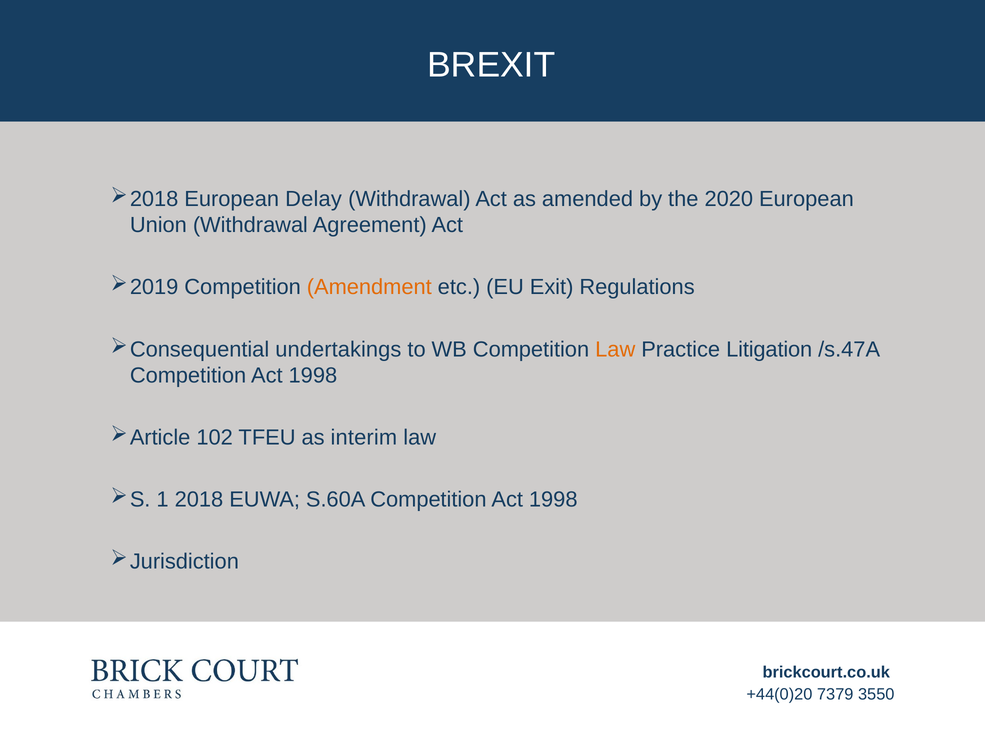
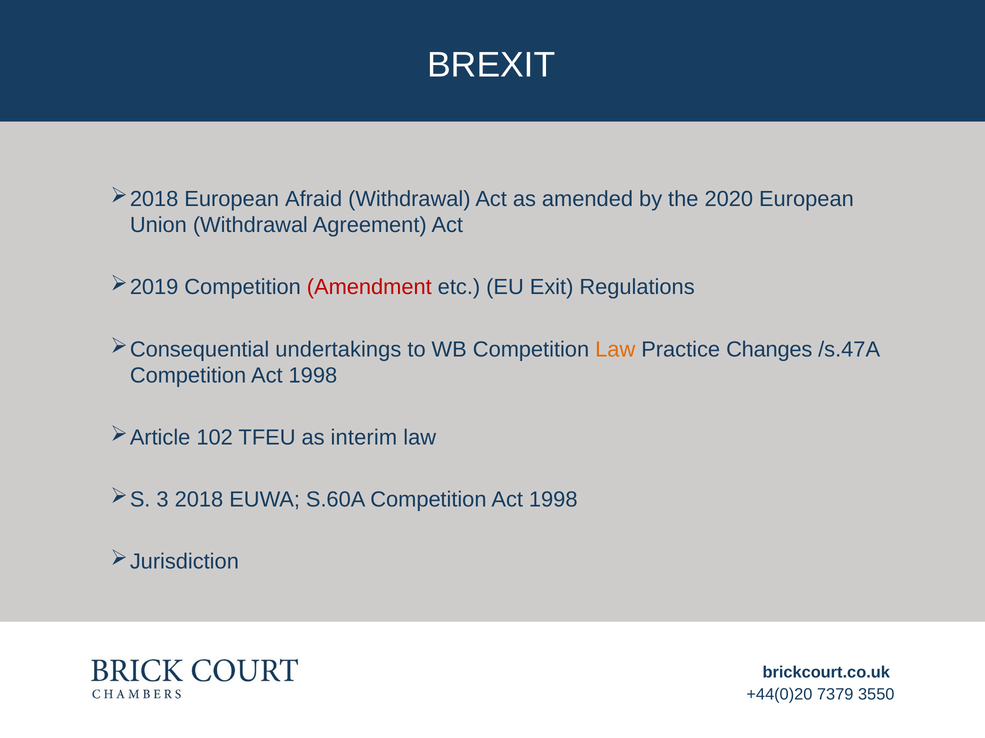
Delay: Delay -> Afraid (314, 199)
Amendment colour: orange -> red (369, 288)
Litigation: Litigation -> Changes (769, 350)
1: 1 -> 3 (163, 500)
